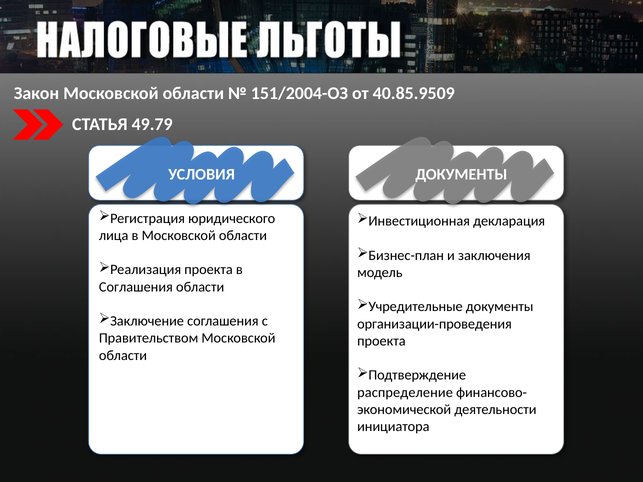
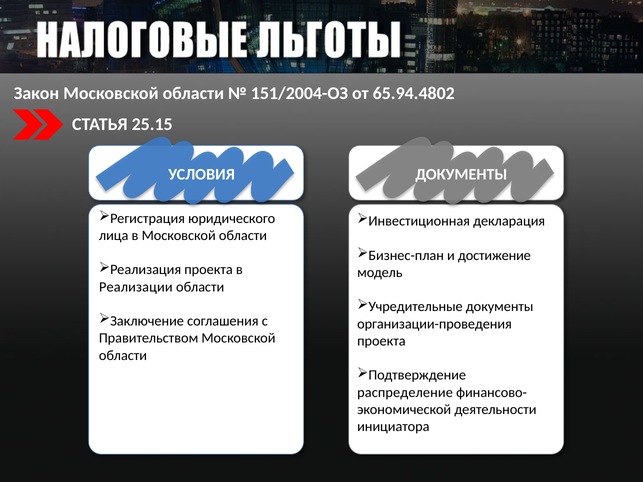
40.85.9509: 40.85.9509 -> 65.94.4802 (414, 94)
49.79: 49.79 -> 25.15 (152, 125)
заключения: заключения -> достижение (494, 256)
Соглашения: Соглашения -> Реализации (136, 287)
